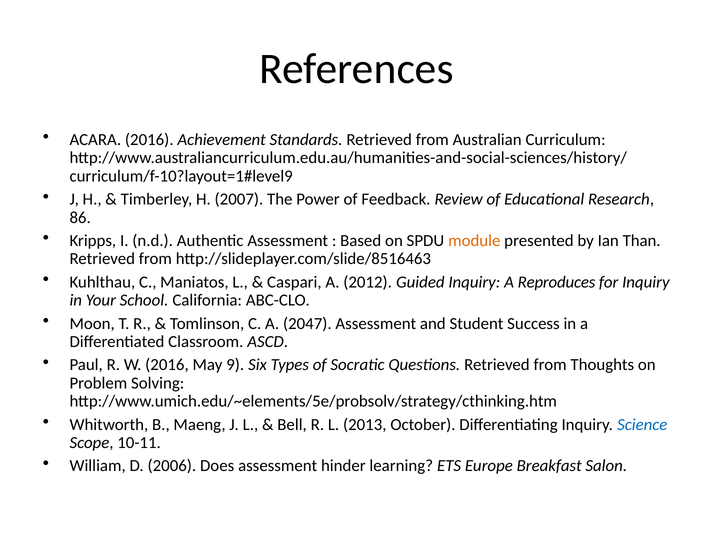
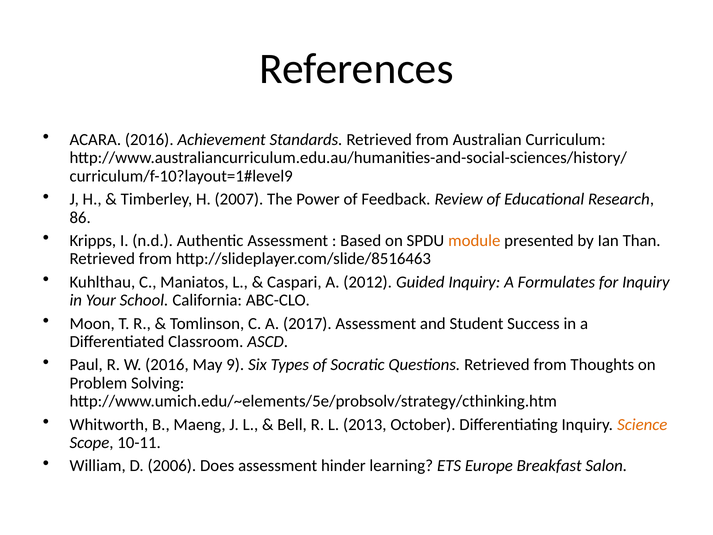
Reproduces: Reproduces -> Formulates (556, 282)
2047: 2047 -> 2017 (307, 323)
Science colour: blue -> orange (642, 424)
